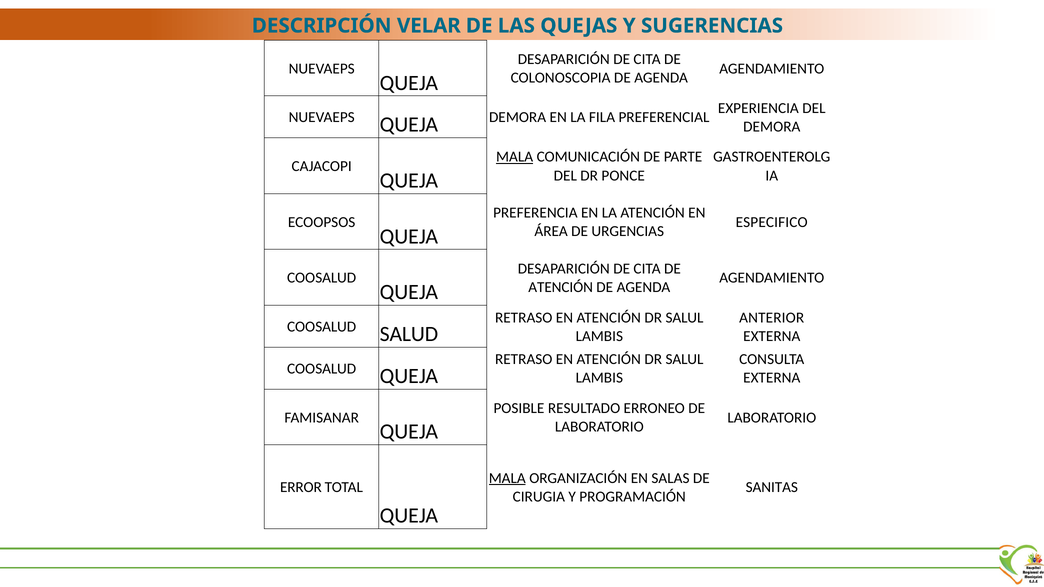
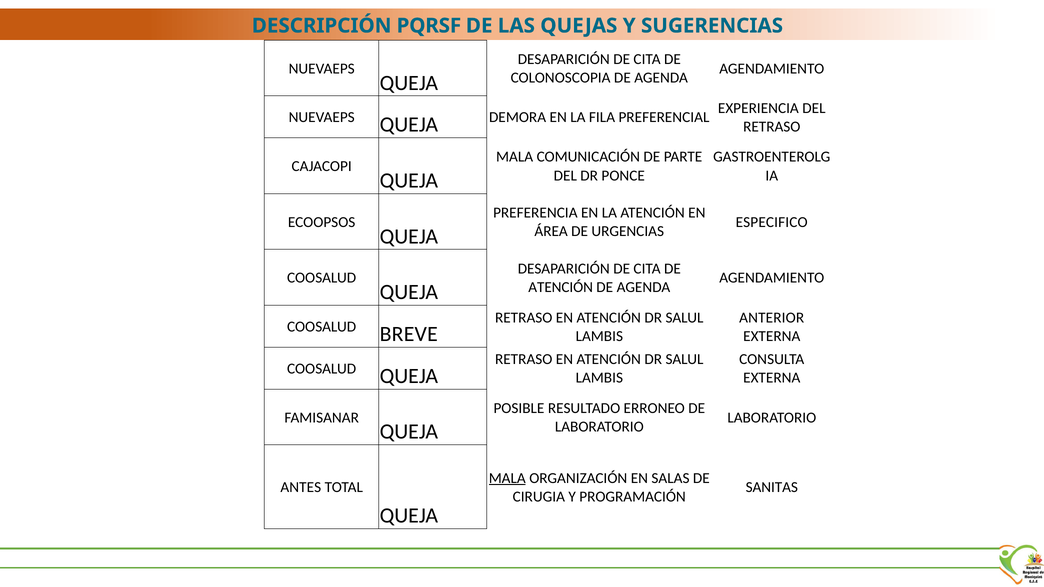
VELAR: VELAR -> PQRSF (429, 26)
DEMORA: DEMORA -> RETRASO (772, 127)
MALA underline: present -> none (515, 157)
SALUD: SALUD -> BREVE (409, 334)
ERROR: ERROR -> ANTES (301, 487)
